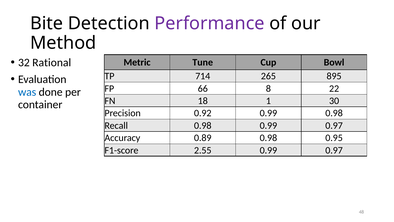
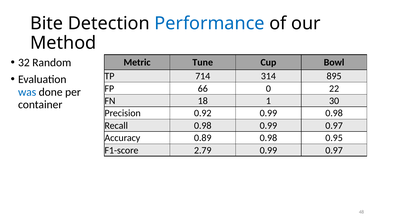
Performance colour: purple -> blue (210, 23)
Rational: Rational -> Random (52, 62)
265: 265 -> 314 (268, 76)
8: 8 -> 0 (268, 88)
2.55: 2.55 -> 2.79 (203, 150)
